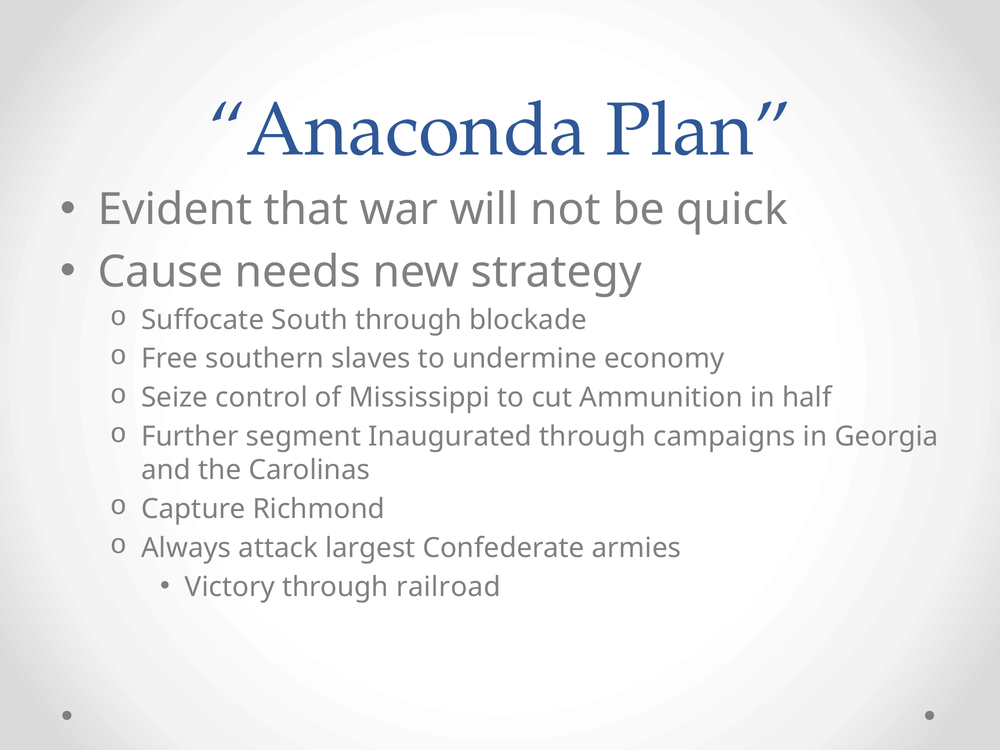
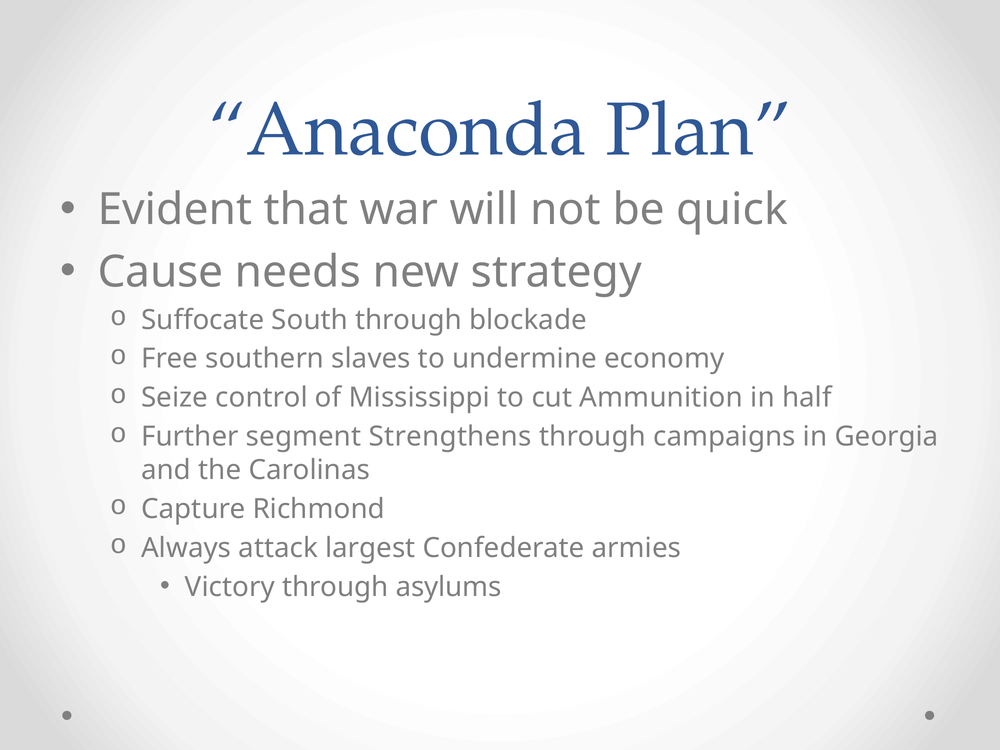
Inaugurated: Inaugurated -> Strengthens (450, 437)
railroad: railroad -> asylums (449, 587)
